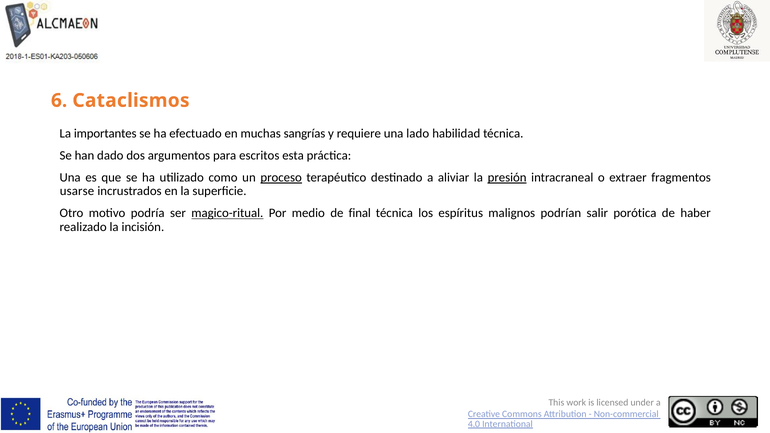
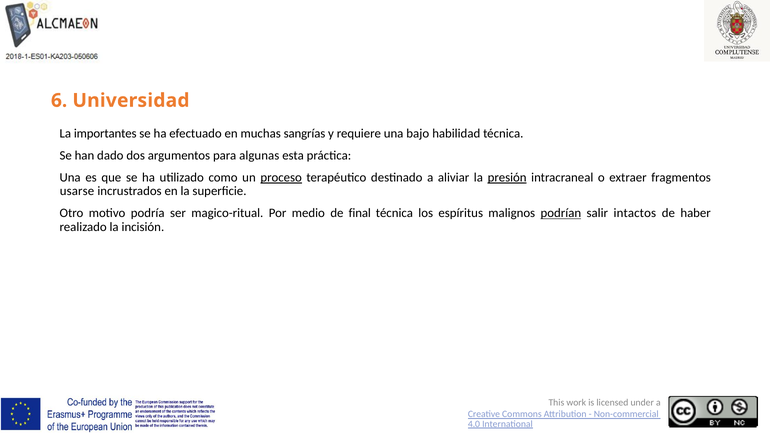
Cataclismos: Cataclismos -> Universidad (131, 101)
lado: lado -> bajo (418, 134)
escritos: escritos -> algunas (259, 156)
magico-ritual underline: present -> none (227, 213)
podrían underline: none -> present (561, 213)
porótica: porótica -> intactos (635, 213)
